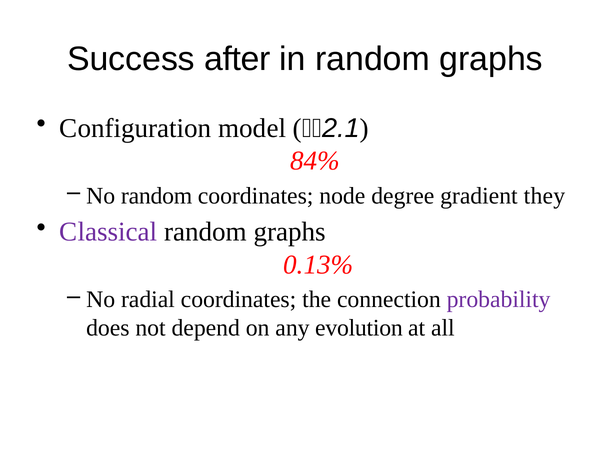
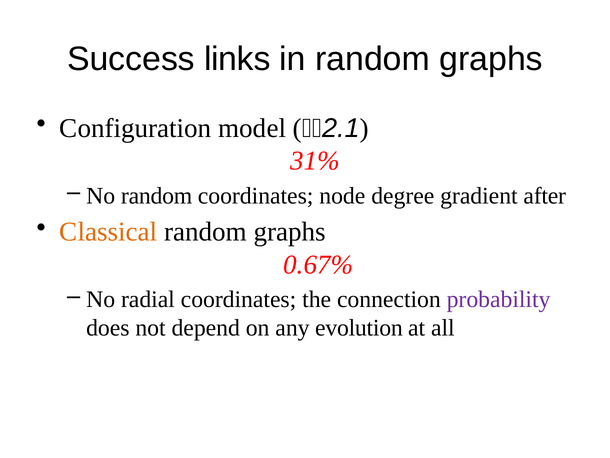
after: after -> links (237, 59)
84%: 84% -> 31% (315, 161)
they: they -> after (545, 196)
Classical colour: purple -> orange (108, 232)
0.13%: 0.13% -> 0.67% (318, 264)
